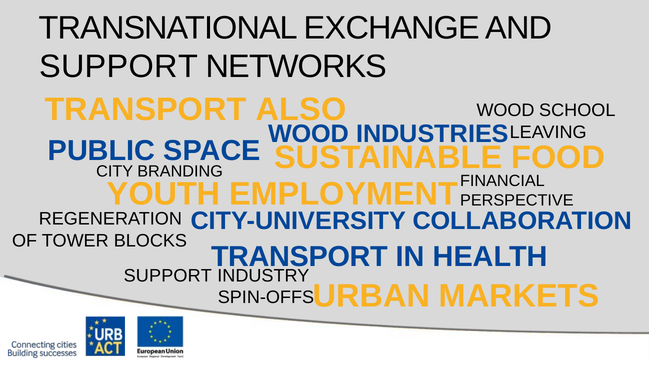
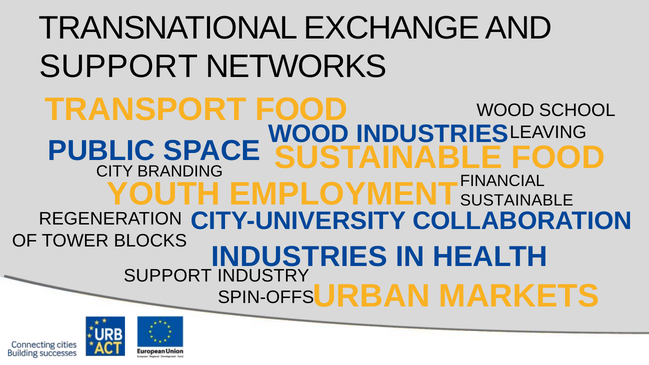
TRANSPORT ALSO: ALSO -> FOOD (301, 110)
PERSPECTIVE: PERSPECTIVE -> SUSTAINABLE (517, 200)
TRANSPORT: TRANSPORT -> INDUSTRIES (299, 257)
